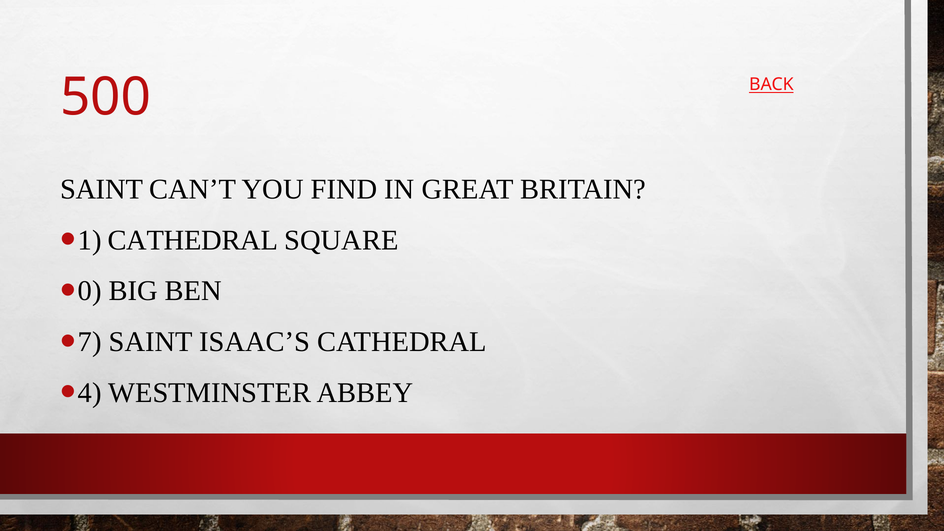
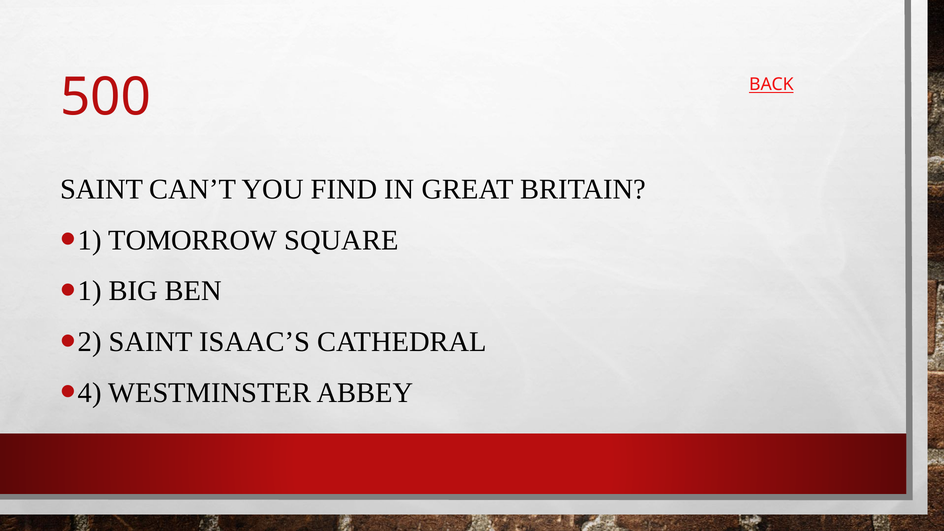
1 CATHEDRAL: CATHEDRAL -> TOMORROW (193, 240)
0: 0 -> 1 (90, 291)
7: 7 -> 2 (90, 342)
